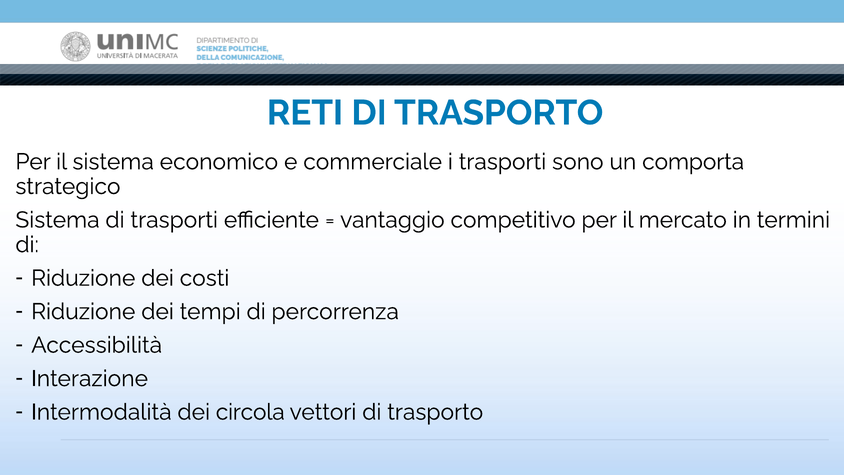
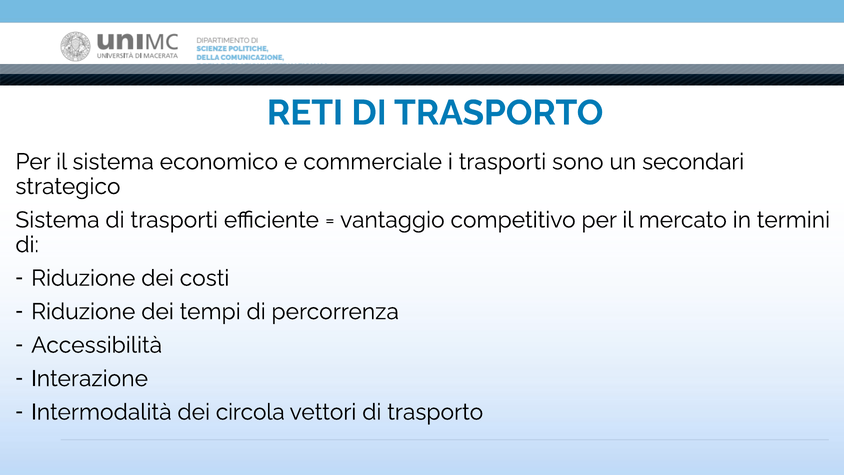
comporta: comporta -> secondari (693, 162)
